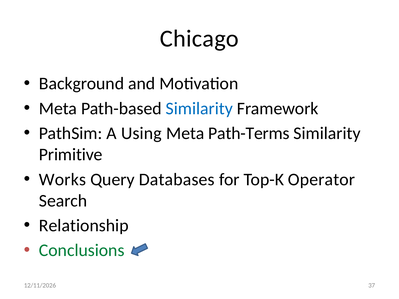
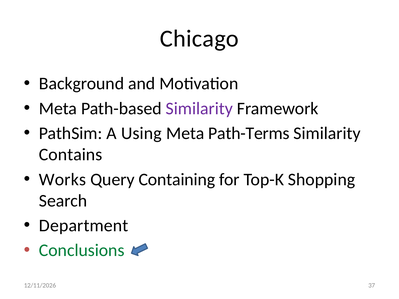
Similarity colour: blue -> purple (199, 109)
Primitive: Primitive -> Contains (71, 155)
Databases: Databases -> Containing (177, 180)
Operator: Operator -> Shopping (322, 180)
Relationship: Relationship -> Department (84, 226)
